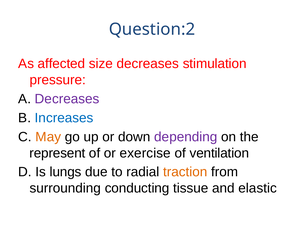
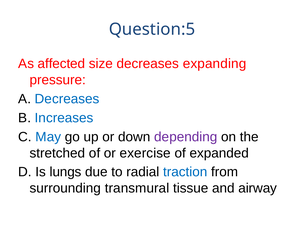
Question:2: Question:2 -> Question:5 (152, 29)
stimulation: stimulation -> expanding (215, 64)
Decreases colour: purple -> blue (67, 99)
May colour: orange -> blue (48, 137)
represent: represent -> stretched (57, 153)
ventilation: ventilation -> expanded (219, 153)
traction colour: orange -> blue (185, 172)
conducting: conducting -> transmural (137, 188)
elastic: elastic -> airway (258, 188)
